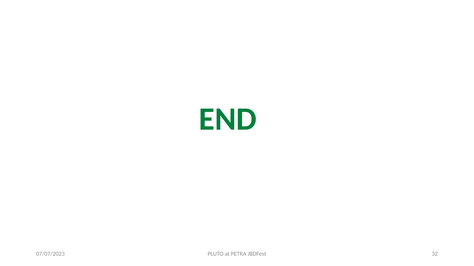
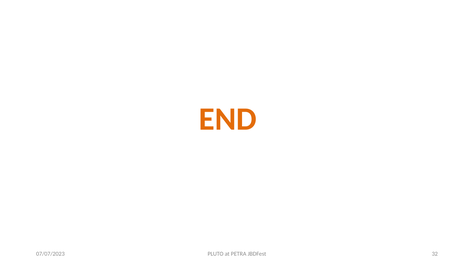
END colour: green -> orange (228, 119)
